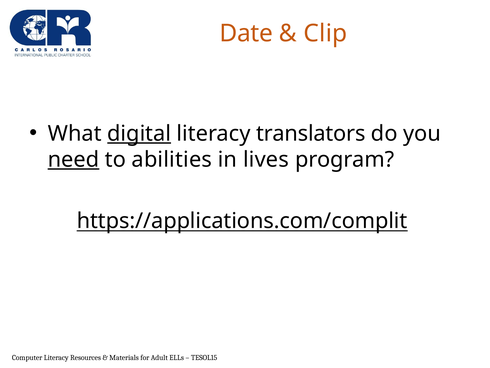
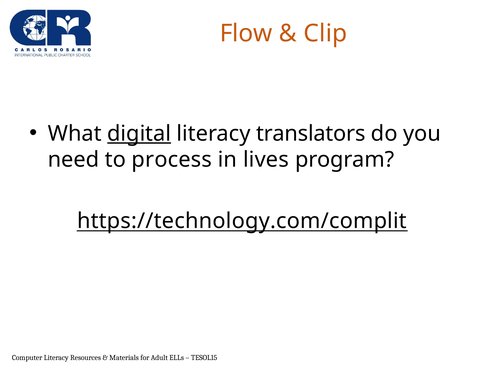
Date: Date -> Flow (246, 33)
need underline: present -> none (73, 159)
abilities: abilities -> process (172, 159)
https://applications.com/complit: https://applications.com/complit -> https://technology.com/complit (242, 221)
